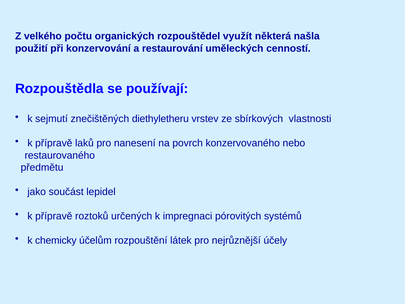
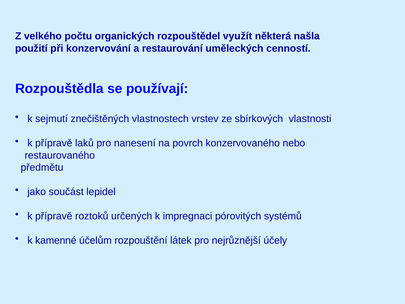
diethyletheru: diethyletheru -> vlastnostech (160, 119)
chemicky: chemicky -> kamenné (56, 240)
